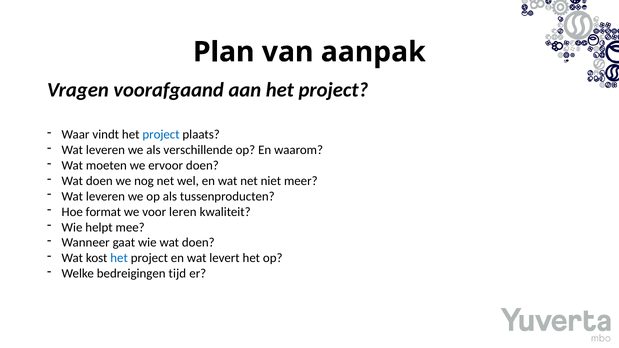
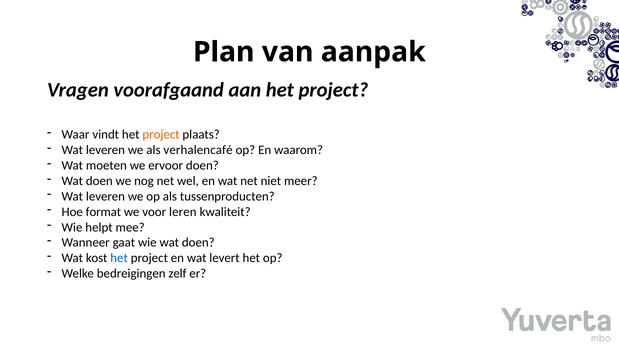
project colour: blue -> orange (161, 135)
verschillende: verschillende -> verhalencafé (198, 150)
tijd: tijd -> zelf (177, 274)
